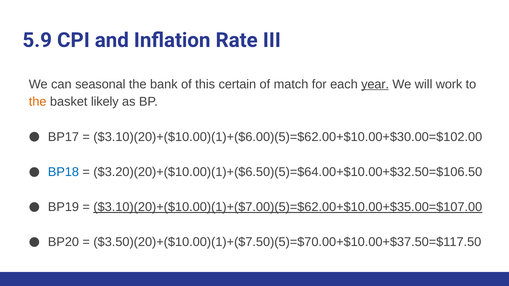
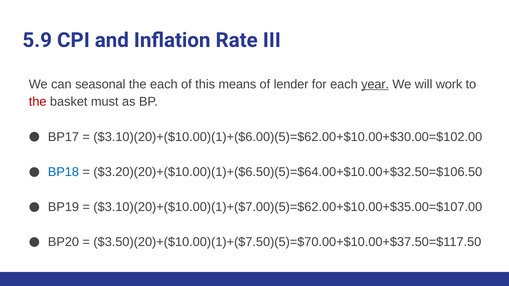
the bank: bank -> each (164, 84)
certain: certain -> means (237, 84)
match: match -> lender (291, 84)
the colour: orange -> red (38, 102)
likely: likely -> must (105, 102)
$3.10)(20)+($10.00)(1)+($7.00)(5)=$62.00+$10.00+$35.00=$107.00 underline: present -> none (288, 207)
